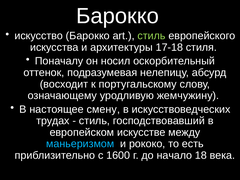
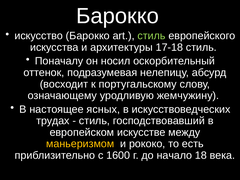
17-18 стиля: стиля -> стиль (201, 47)
смену: смену -> ясных (103, 109)
маньеризмом colour: light blue -> yellow (80, 144)
